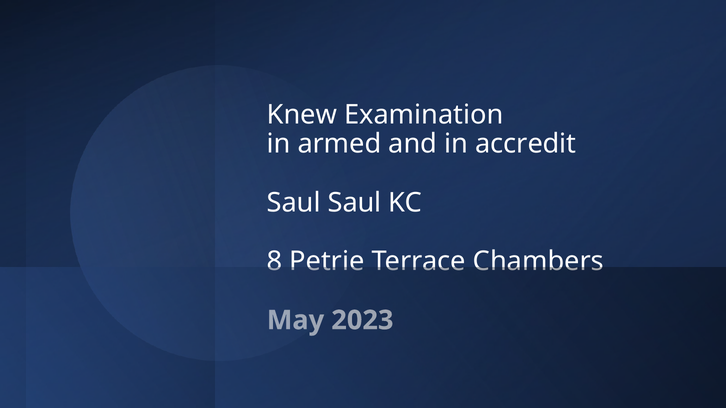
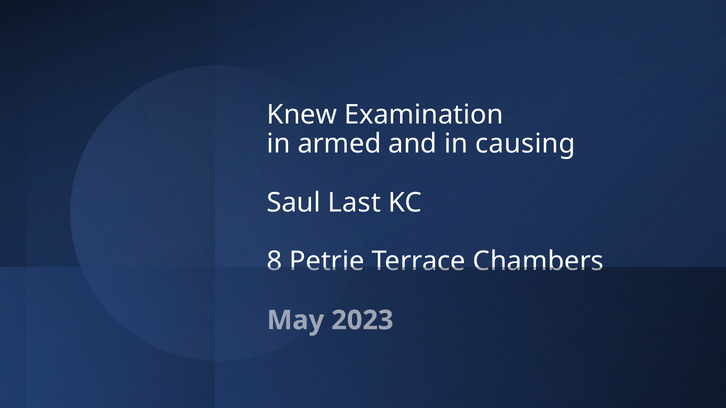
accredit: accredit -> causing (526, 144)
Saul Saul: Saul -> Last (354, 203)
